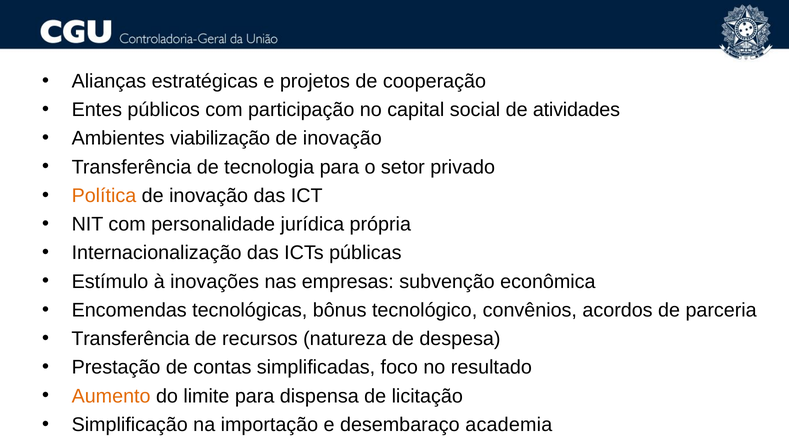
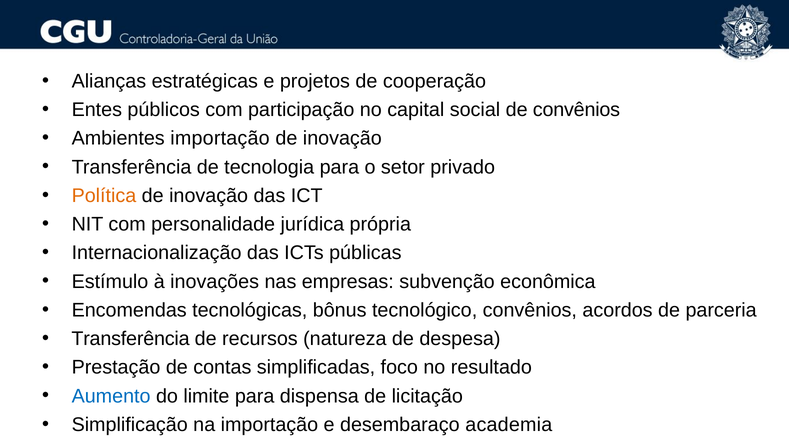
de atividades: atividades -> convênios (576, 110)
Ambientes viabilização: viabilização -> importação (220, 138)
Aumento colour: orange -> blue (111, 396)
